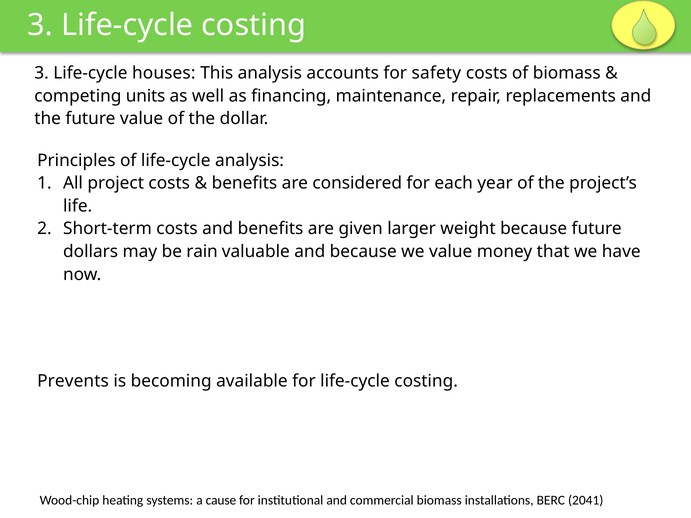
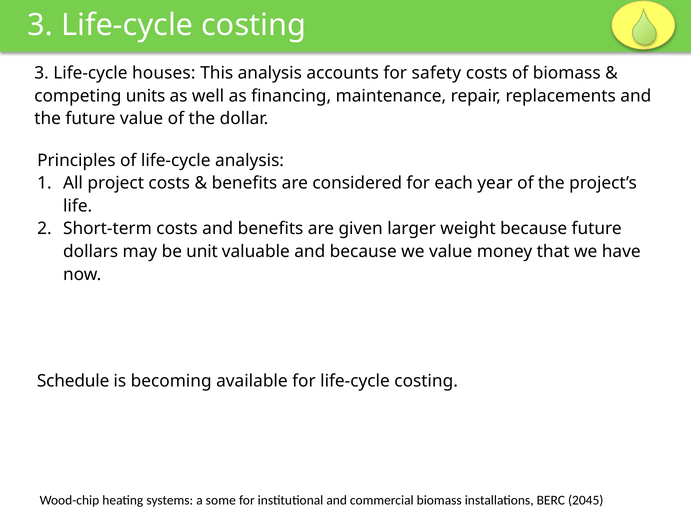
rain: rain -> unit (202, 252)
Prevents: Prevents -> Schedule (73, 381)
cause: cause -> some (221, 501)
2041: 2041 -> 2045 (586, 501)
